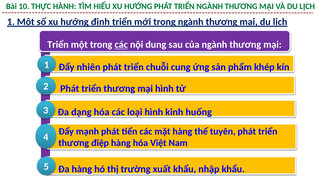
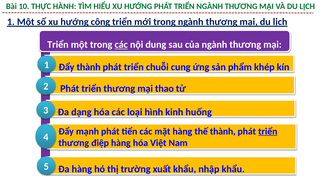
định: định -> công (100, 22)
Đẩy nhiên: nhiên -> thành (89, 67)
mại hình: hình -> thao (164, 89)
thế tuyên: tuyên -> thành (223, 131)
triển underline: none -> present (268, 131)
